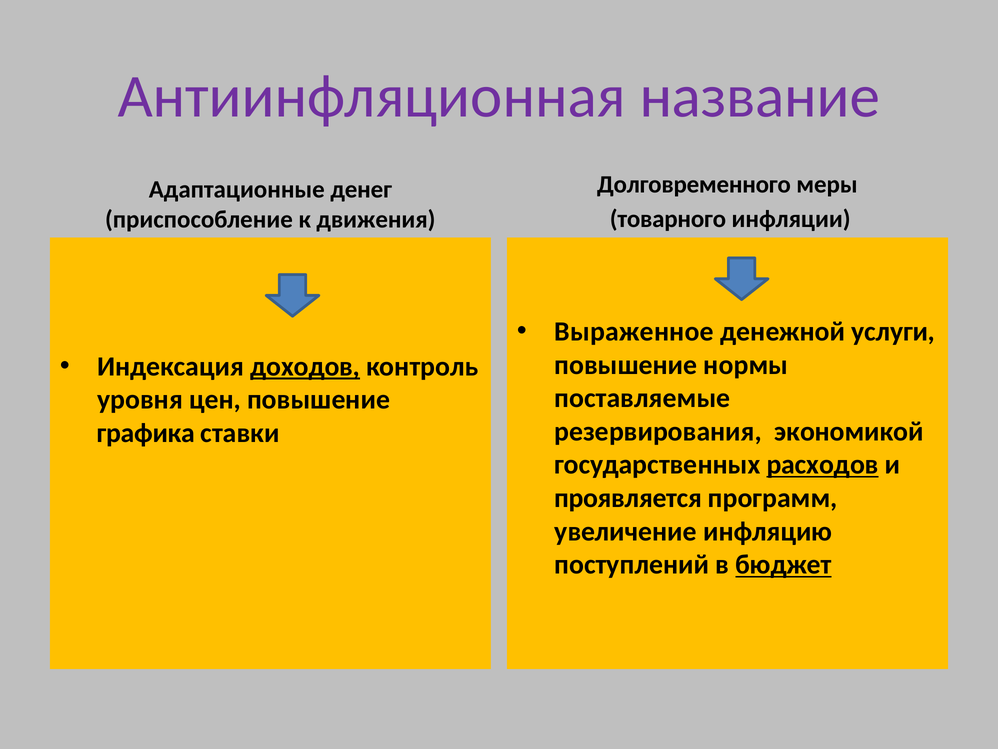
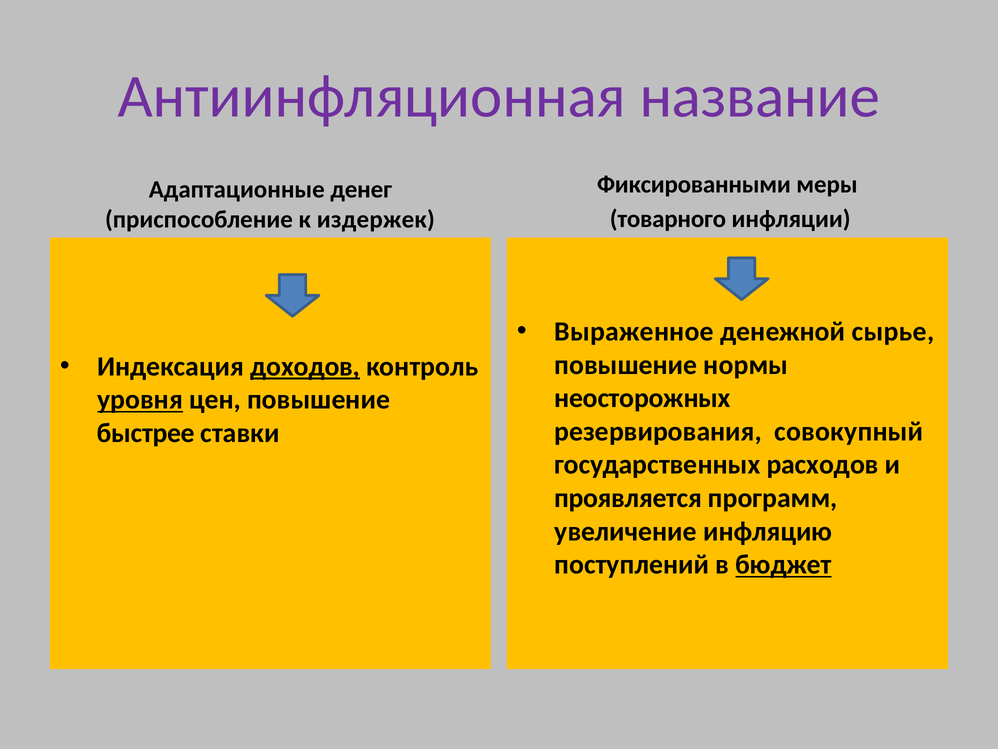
Долговременного: Долговременного -> Фиксированными (694, 184)
движения: движения -> издержек (376, 219)
услуги: услуги -> сырье (893, 331)
поставляемые: поставляемые -> неосторожных (643, 398)
уровня underline: none -> present (140, 400)
экономикой: экономикой -> совокупный (849, 431)
графика: графика -> быстрее (146, 433)
расходов underline: present -> none (823, 464)
